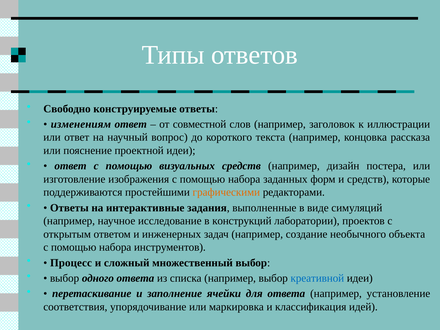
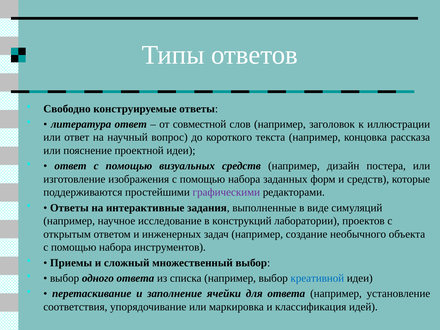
изменениям: изменениям -> литература (81, 124)
графическими colour: orange -> purple (226, 192)
Процесс: Процесс -> Приемы (71, 263)
